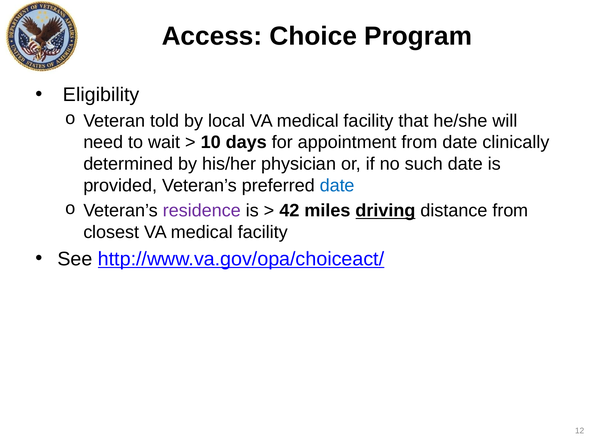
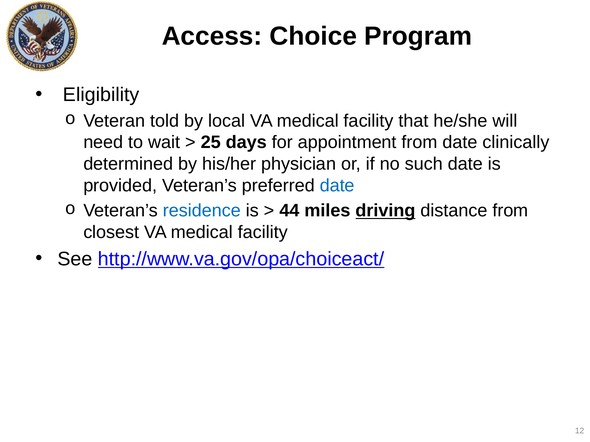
10: 10 -> 25 (211, 142)
residence colour: purple -> blue (202, 211)
42: 42 -> 44 (290, 211)
